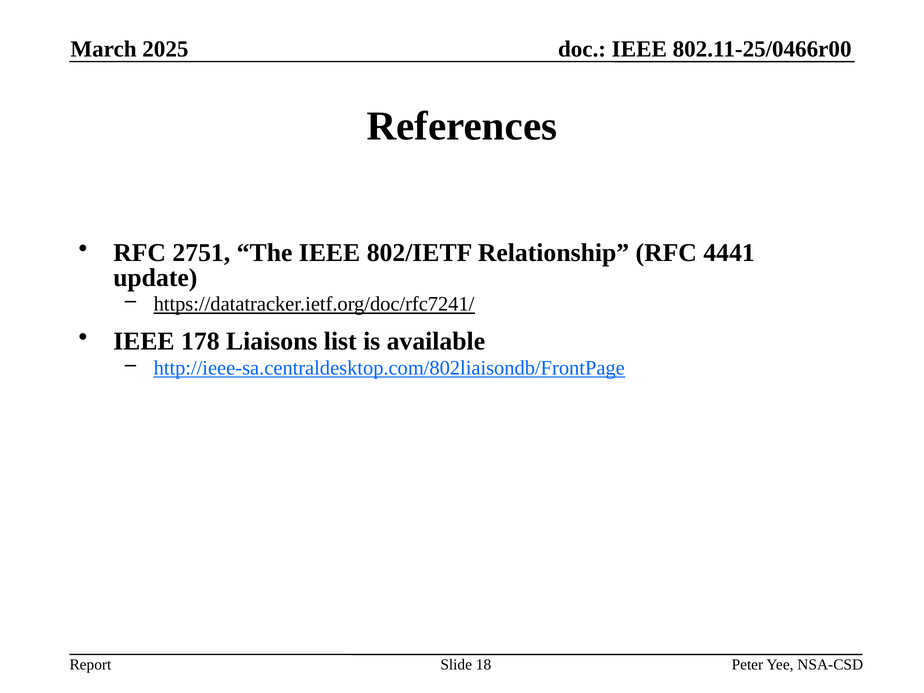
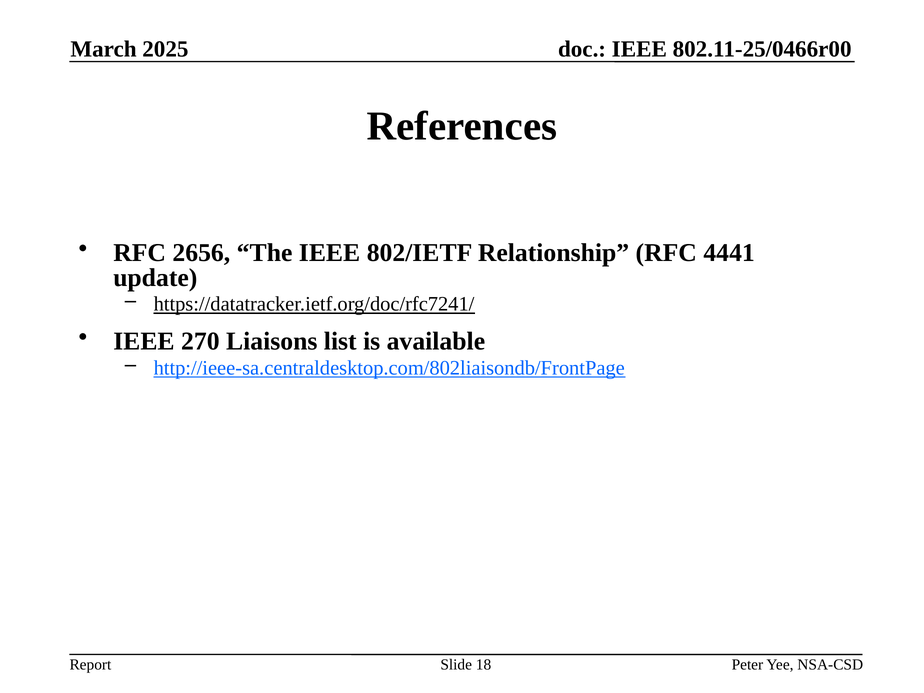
2751: 2751 -> 2656 (201, 253)
178: 178 -> 270 (200, 342)
